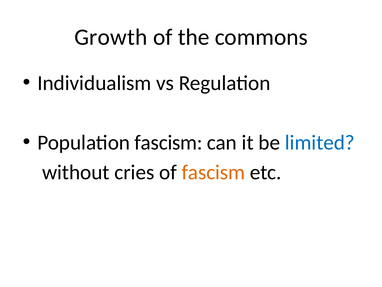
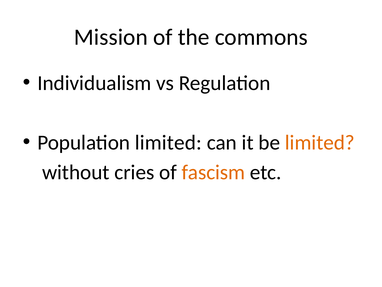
Growth: Growth -> Mission (111, 37)
Population fascism: fascism -> limited (168, 142)
limited colour: blue -> orange (320, 142)
